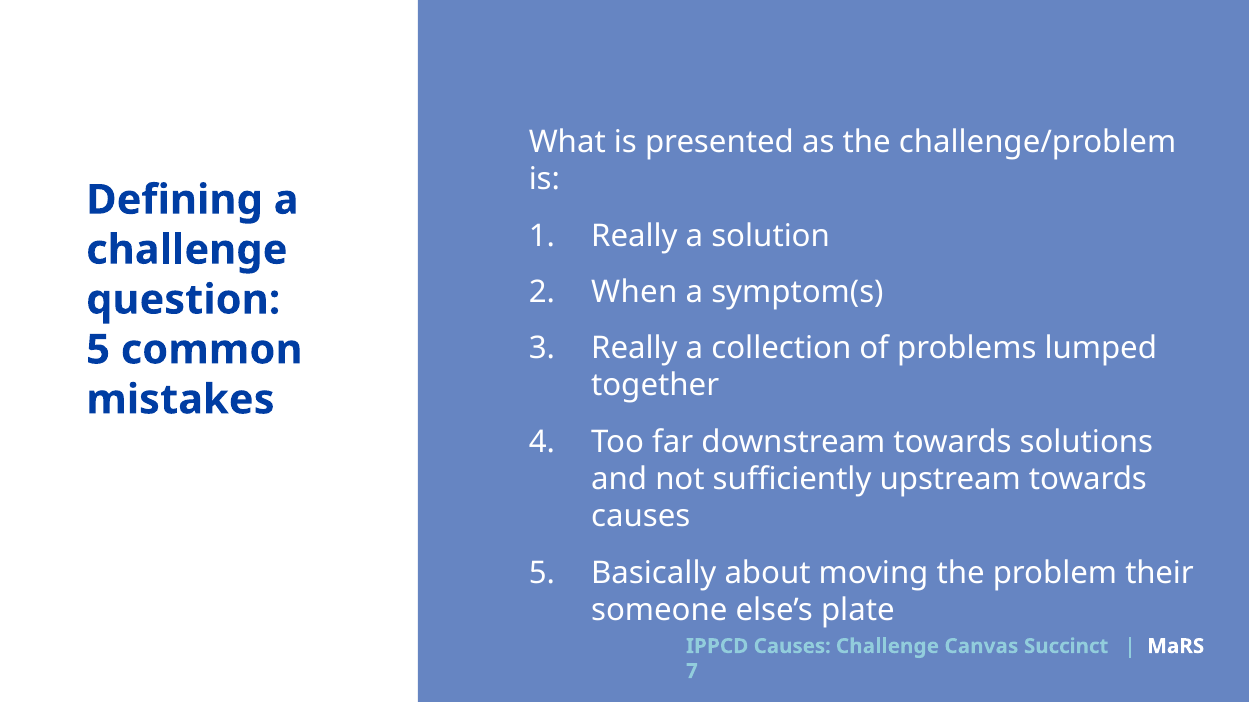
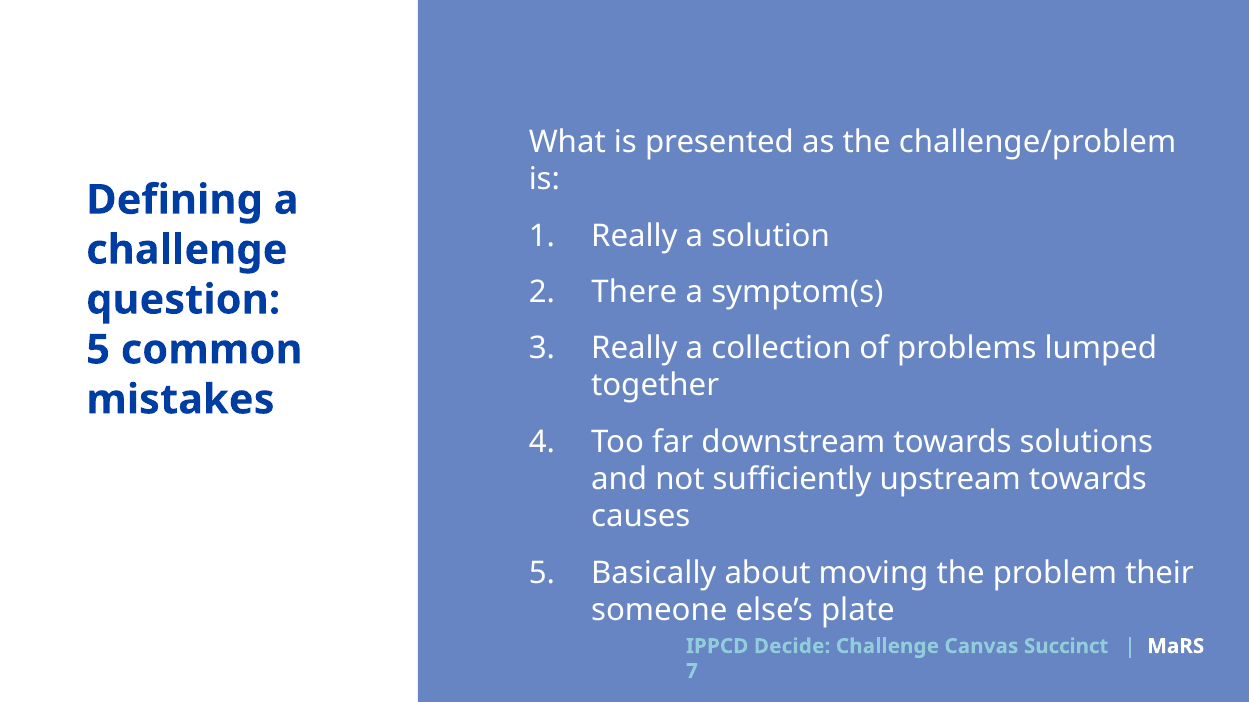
When: When -> There (634, 292)
IPPCD Causes: Causes -> Decide (792, 647)
